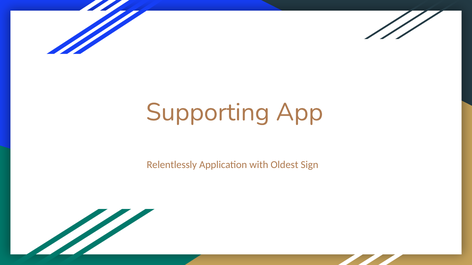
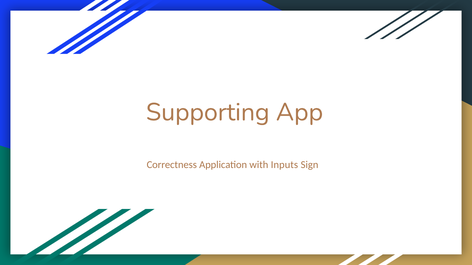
Relentlessly: Relentlessly -> Correctness (172, 165)
Oldest: Oldest -> Inputs (284, 165)
